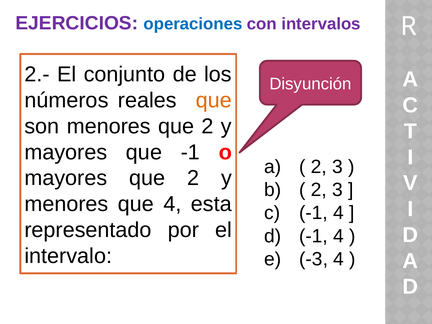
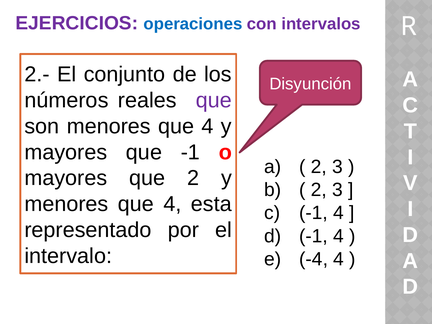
que colour: orange -> purple (214, 100)
son menores que 2: 2 -> 4 (208, 126)
-3: -3 -> -4 (314, 259)
